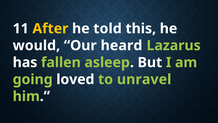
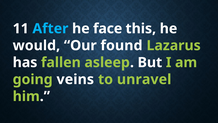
After colour: yellow -> light blue (50, 29)
told: told -> face (108, 29)
heard: heard -> found (121, 45)
loved: loved -> veins (75, 79)
